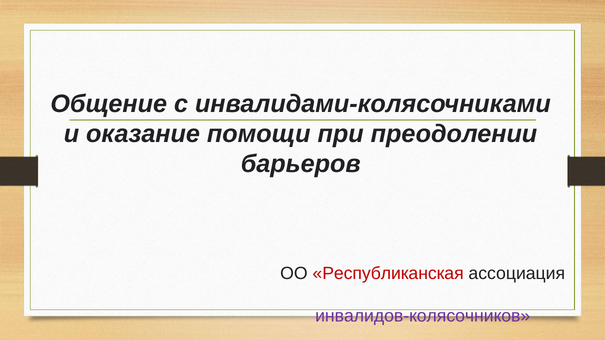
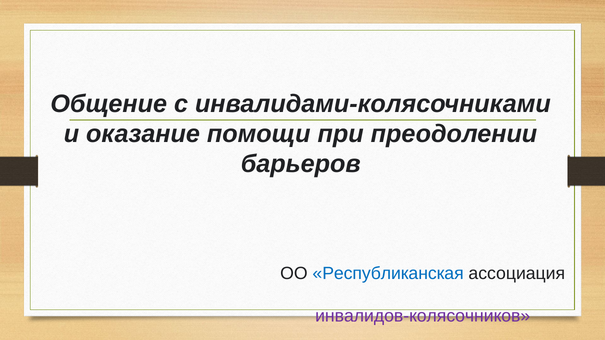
Республиканская colour: red -> blue (388, 274)
